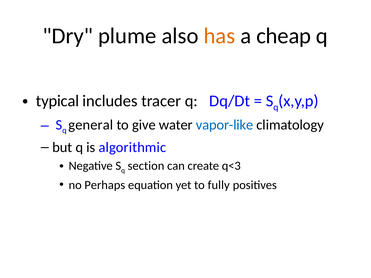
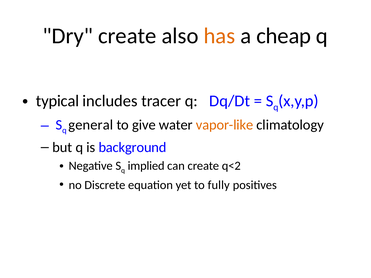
Dry plume: plume -> create (127, 36)
vapor-like colour: blue -> orange (225, 125)
algorithmic: algorithmic -> background (133, 147)
section: section -> implied (146, 166)
q<3: q<3 -> q<2 (231, 166)
Perhaps: Perhaps -> Discrete (105, 185)
